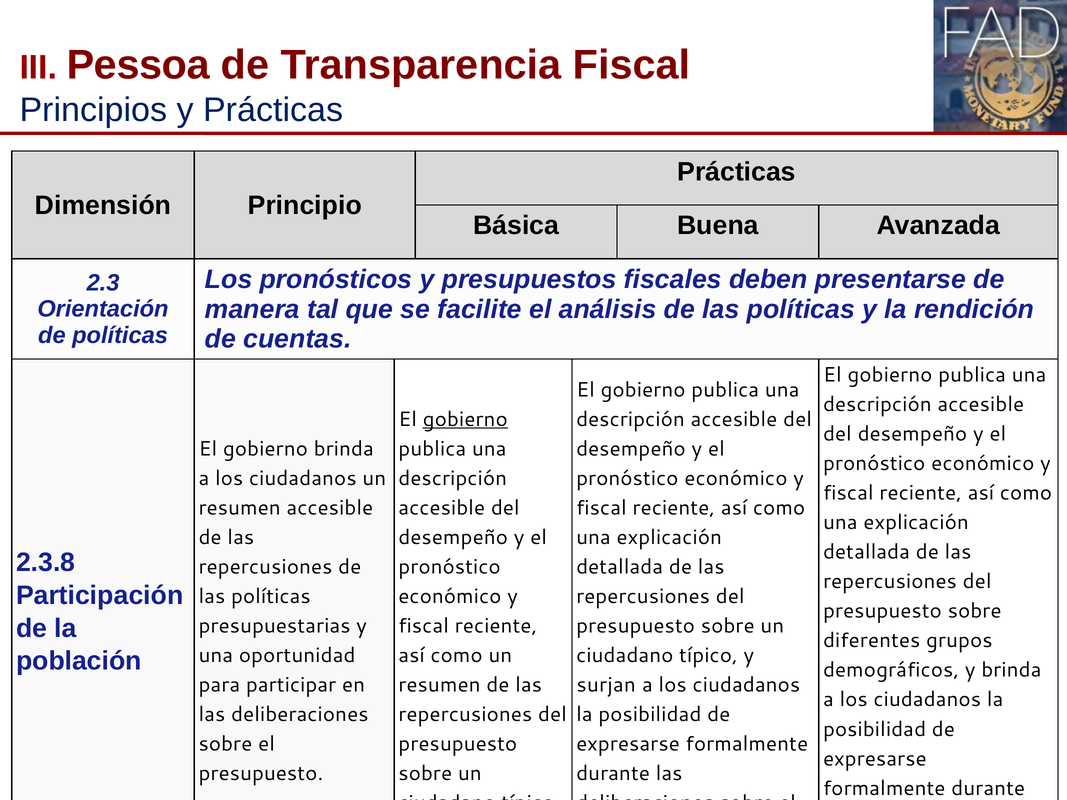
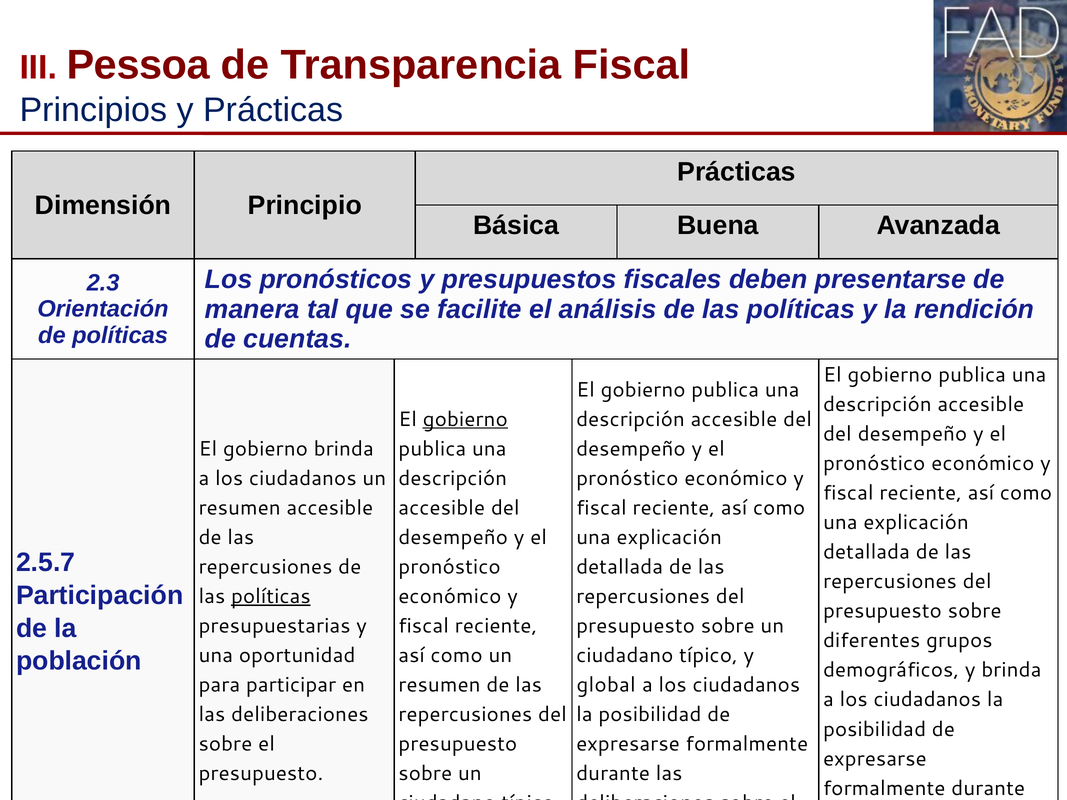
2.3.8: 2.3.8 -> 2.5.7 (46, 563)
políticas underline: none -> present (271, 597)
surjan: surjan -> global (606, 685)
